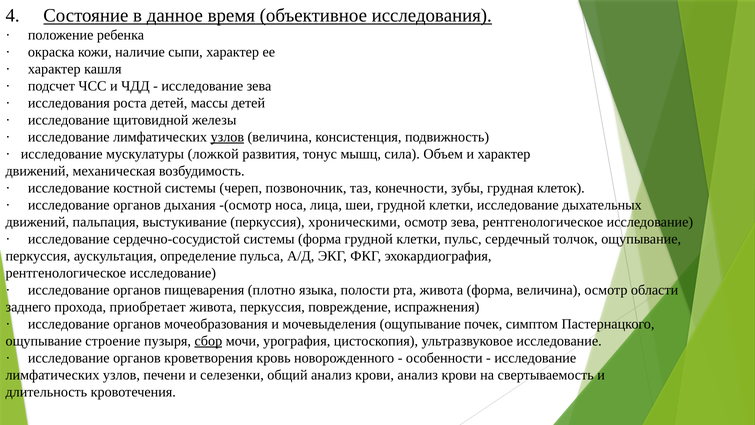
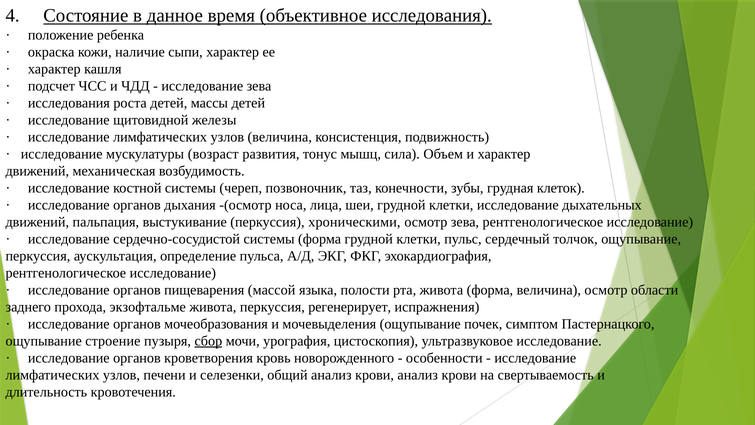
узлов underline: present -> none (227, 137)
ложкой: ложкой -> возраст (213, 154)
плотно: плотно -> массой (272, 290)
приобретает: приобретает -> экзофтальме (148, 307)
повреждение: повреждение -> регенерирует (350, 307)
